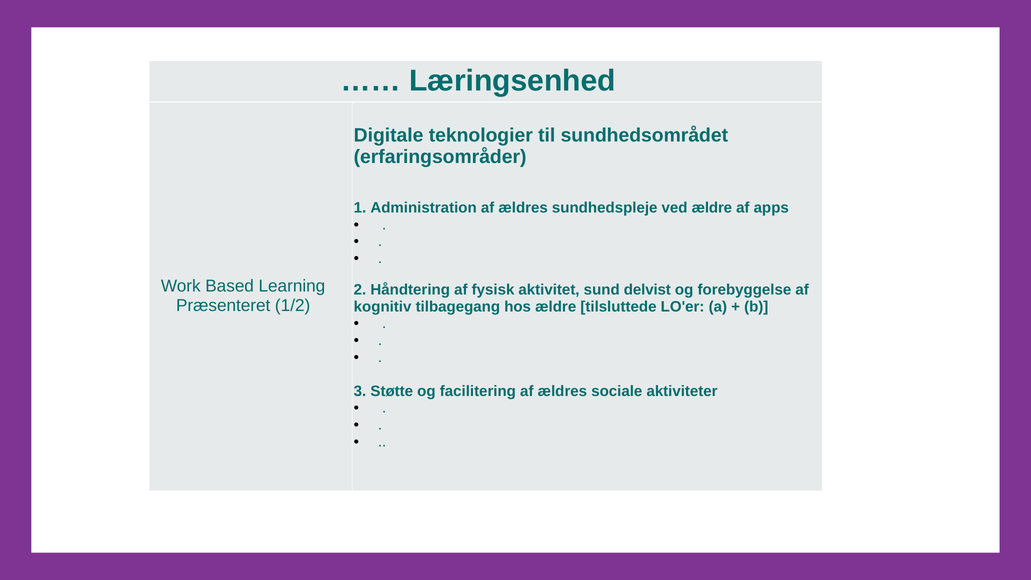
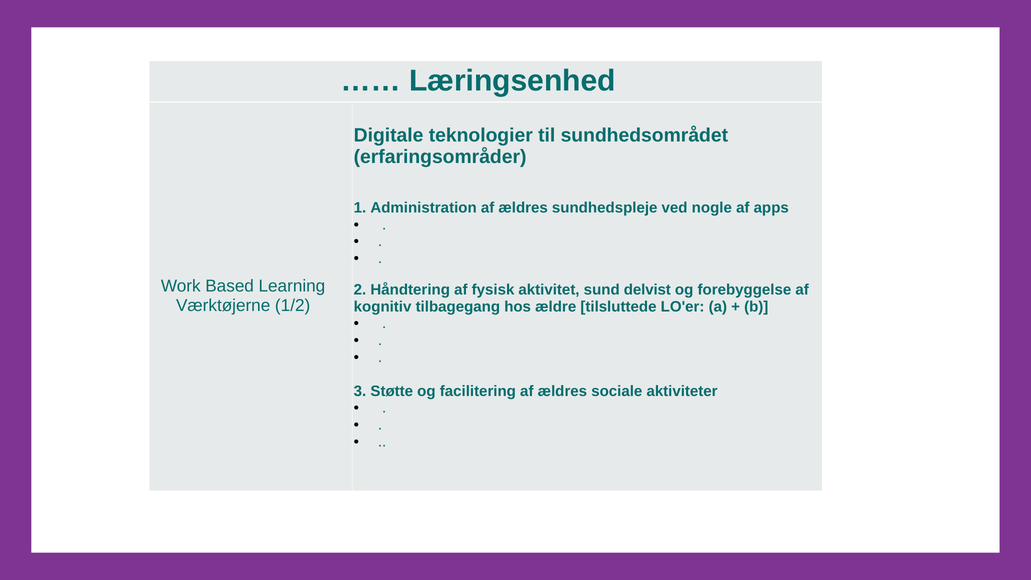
ved ældre: ældre -> nogle (712, 208)
Præsenteret: Præsenteret -> Værktøjerne (223, 305)
